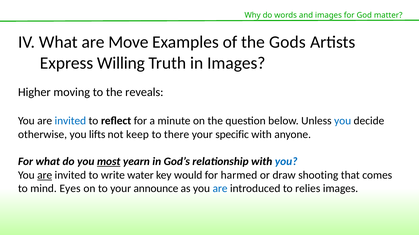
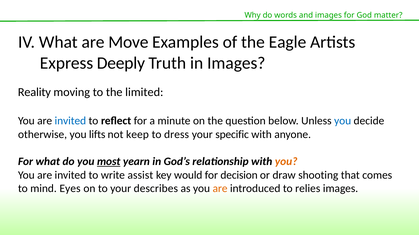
Gods: Gods -> Eagle (287, 42)
Willing: Willing -> Deeply (121, 63)
Higher: Higher -> Reality (34, 92)
reveals: reveals -> limited (144, 92)
there: there -> dress (177, 135)
you colour: blue -> orange (286, 162)
are underline: present -> none (45, 176)
water: water -> assist (140, 176)
harmed: harmed -> decision (239, 176)
announce: announce -> describes (156, 189)
are colour: blue -> orange (220, 189)
